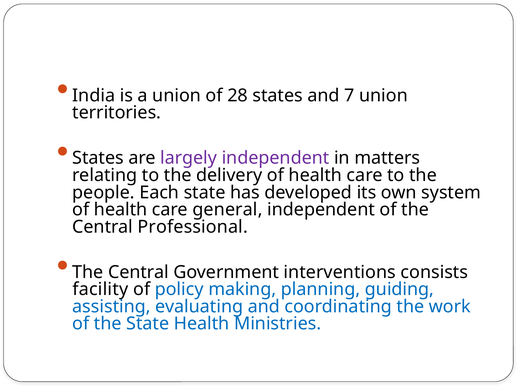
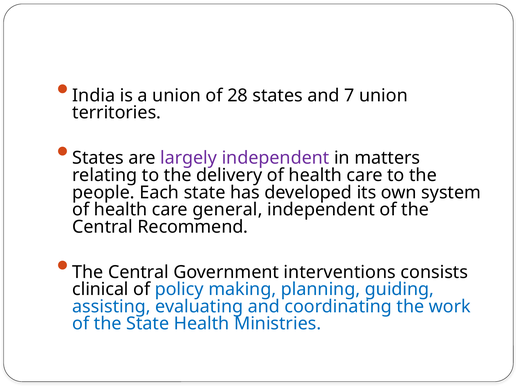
Professional: Professional -> Recommend (193, 227)
facility: facility -> clinical (100, 290)
